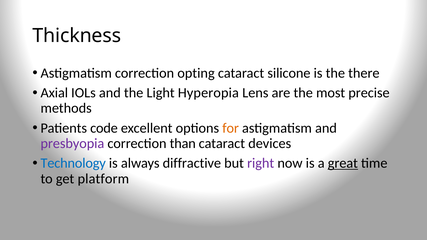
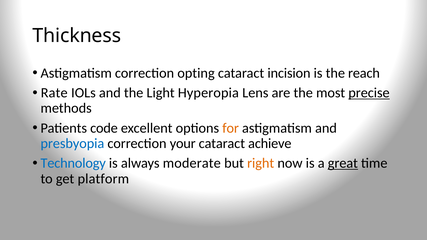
silicone: silicone -> incision (289, 73)
there: there -> reach (364, 73)
Axial: Axial -> Rate (54, 93)
precise underline: none -> present (369, 93)
presbyopia colour: purple -> blue (72, 144)
than: than -> your (183, 144)
devices: devices -> achieve (270, 144)
diffractive: diffractive -> moderate (192, 163)
right colour: purple -> orange (261, 163)
